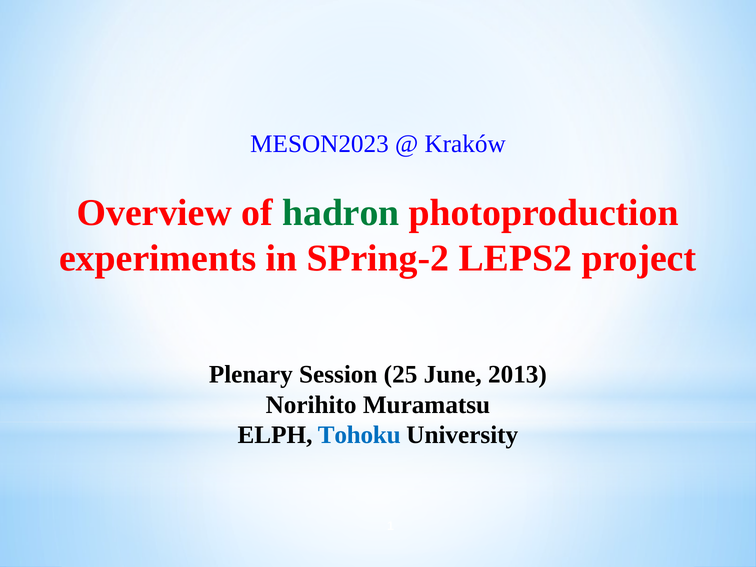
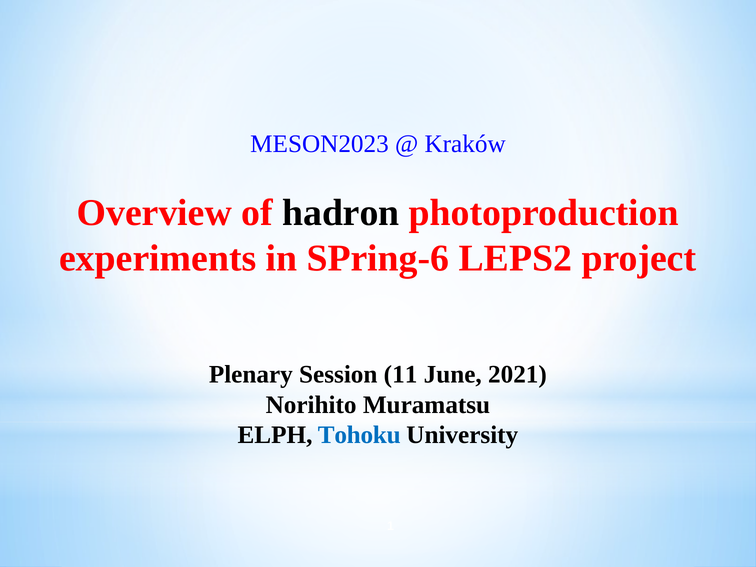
hadron colour: green -> black (341, 213)
SPring-2: SPring-2 -> SPring-6 (378, 258)
25: 25 -> 11 (401, 375)
2013: 2013 -> 2021 (517, 375)
